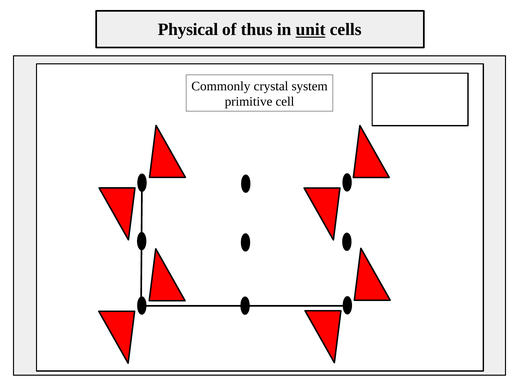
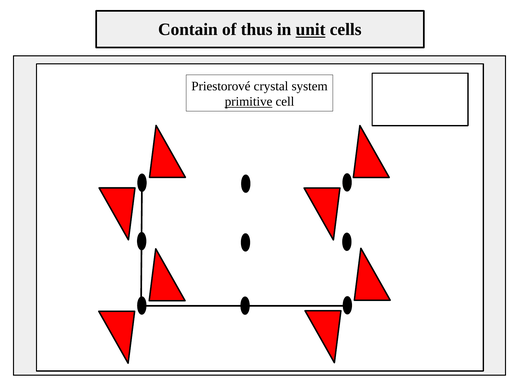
Physical: Physical -> Contain (188, 30)
Commonly: Commonly -> Priestorové (221, 86)
primitive underline: none -> present (249, 102)
